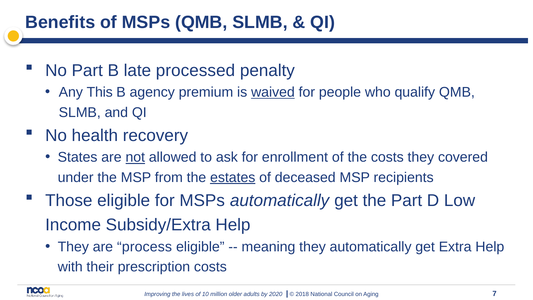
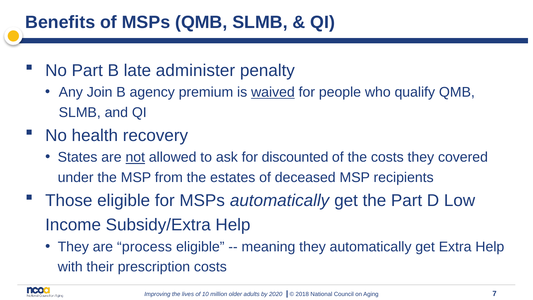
processed: processed -> administer (195, 70)
This: This -> Join (100, 92)
enrollment: enrollment -> discounted (295, 157)
estates underline: present -> none (233, 177)
